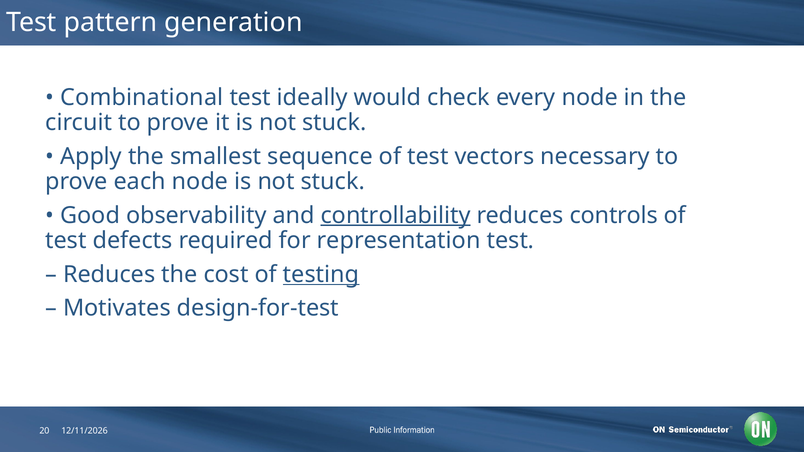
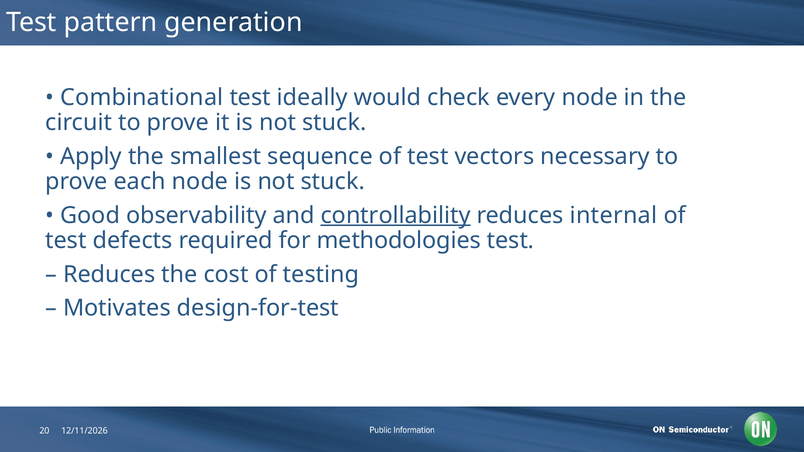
controls: controls -> internal (614, 215)
representation: representation -> methodologies (399, 241)
testing underline: present -> none (321, 275)
